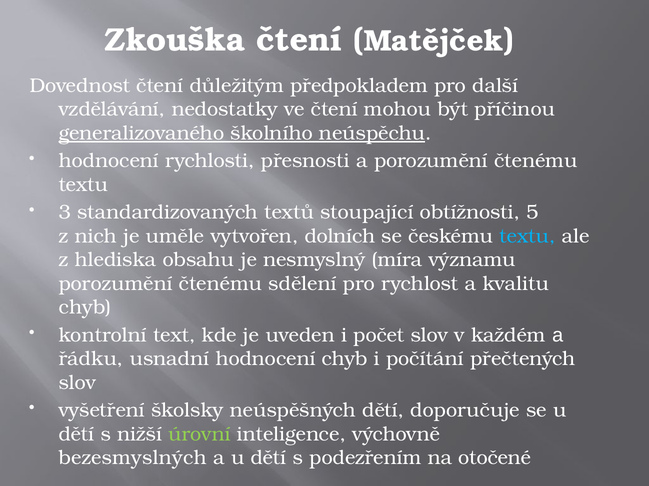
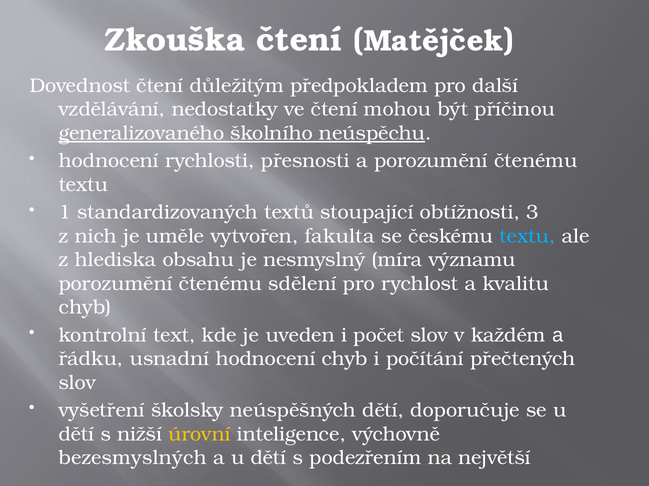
3: 3 -> 1 (65, 213)
5: 5 -> 3 (532, 213)
dolních: dolních -> fakulta (340, 236)
úrovní colour: light green -> yellow (200, 435)
otočené: otočené -> největší (495, 458)
